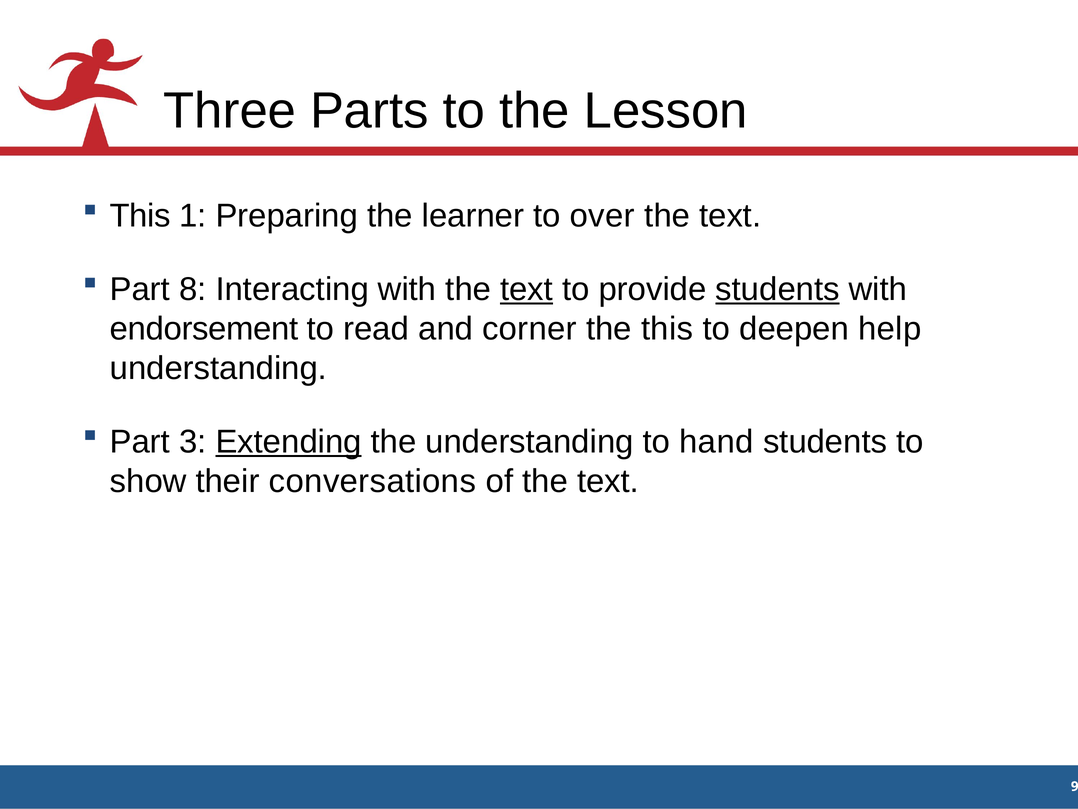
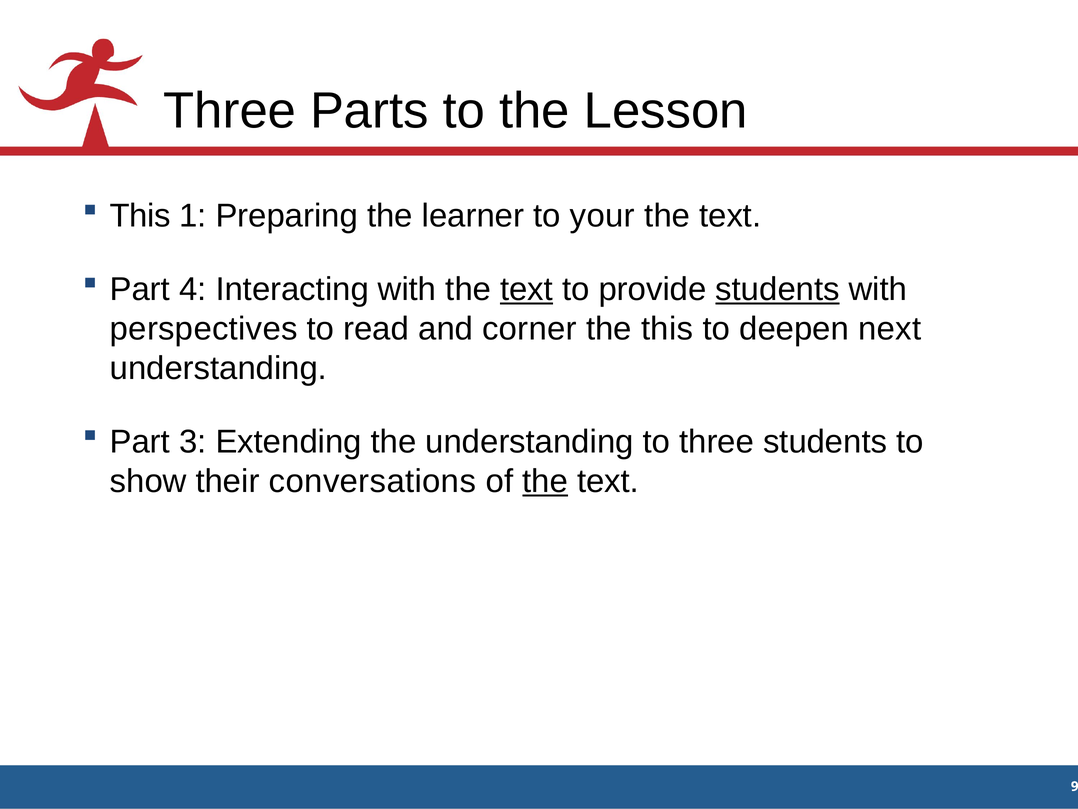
over: over -> your (602, 216)
8: 8 -> 4 (193, 289)
endorsement: endorsement -> perspectives (204, 329)
help: help -> next (890, 329)
Extending underline: present -> none (289, 441)
to hand: hand -> three (717, 441)
the underline: none -> present (545, 481)
